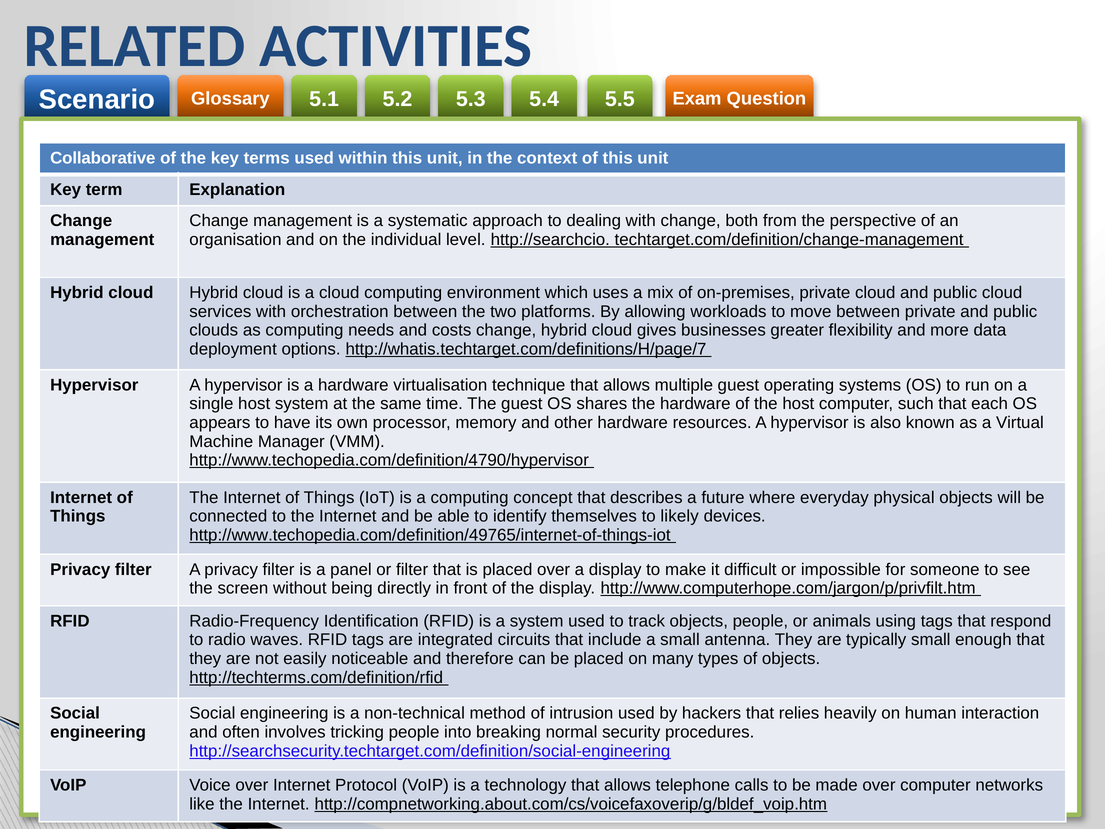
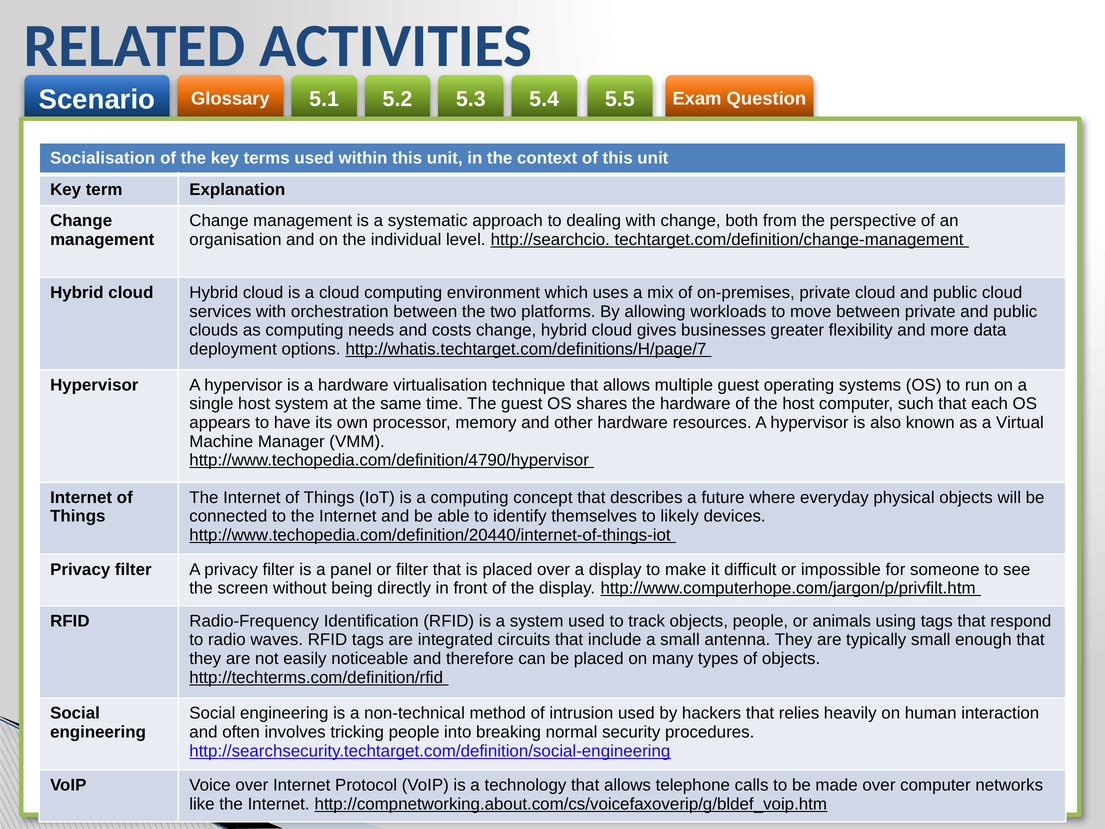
Collaborative: Collaborative -> Socialisation (103, 158)
http://www.techopedia.com/definition/49765/internet-of-things-iot: http://www.techopedia.com/definition/49765/internet-of-things-iot -> http://www.techopedia.com/definition/20440/internet-of-things-iot (430, 535)
